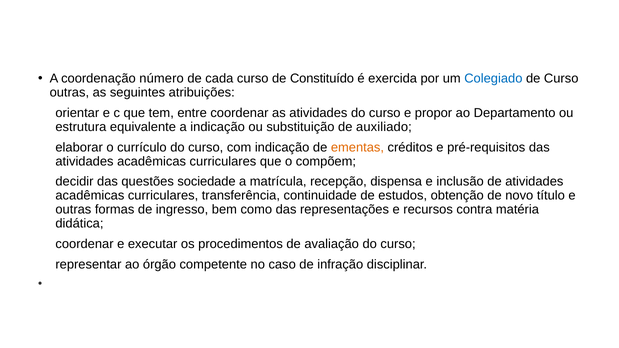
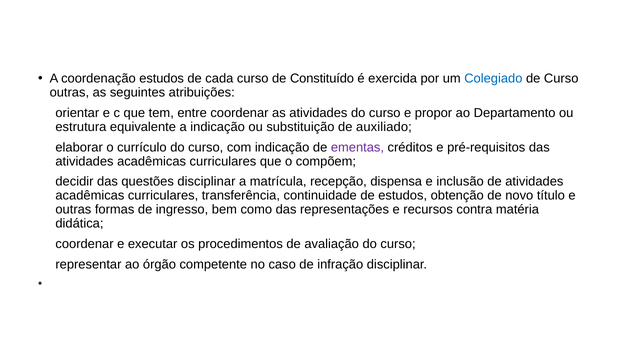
coordenação número: número -> estudos (162, 79)
ementas colour: orange -> purple (357, 147)
questões sociedade: sociedade -> disciplinar (206, 182)
